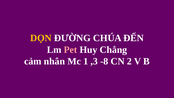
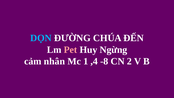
DỌN colour: yellow -> light blue (41, 38)
Chẳng: Chẳng -> Ngừng (113, 50)
,3: ,3 -> ,4 (94, 61)
